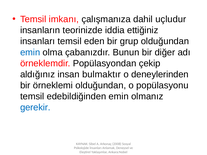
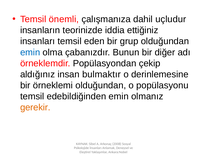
imkanı: imkanı -> önemli (64, 19)
deneylerinden: deneylerinden -> derinlemesine (160, 74)
gerekir colour: blue -> orange (35, 108)
